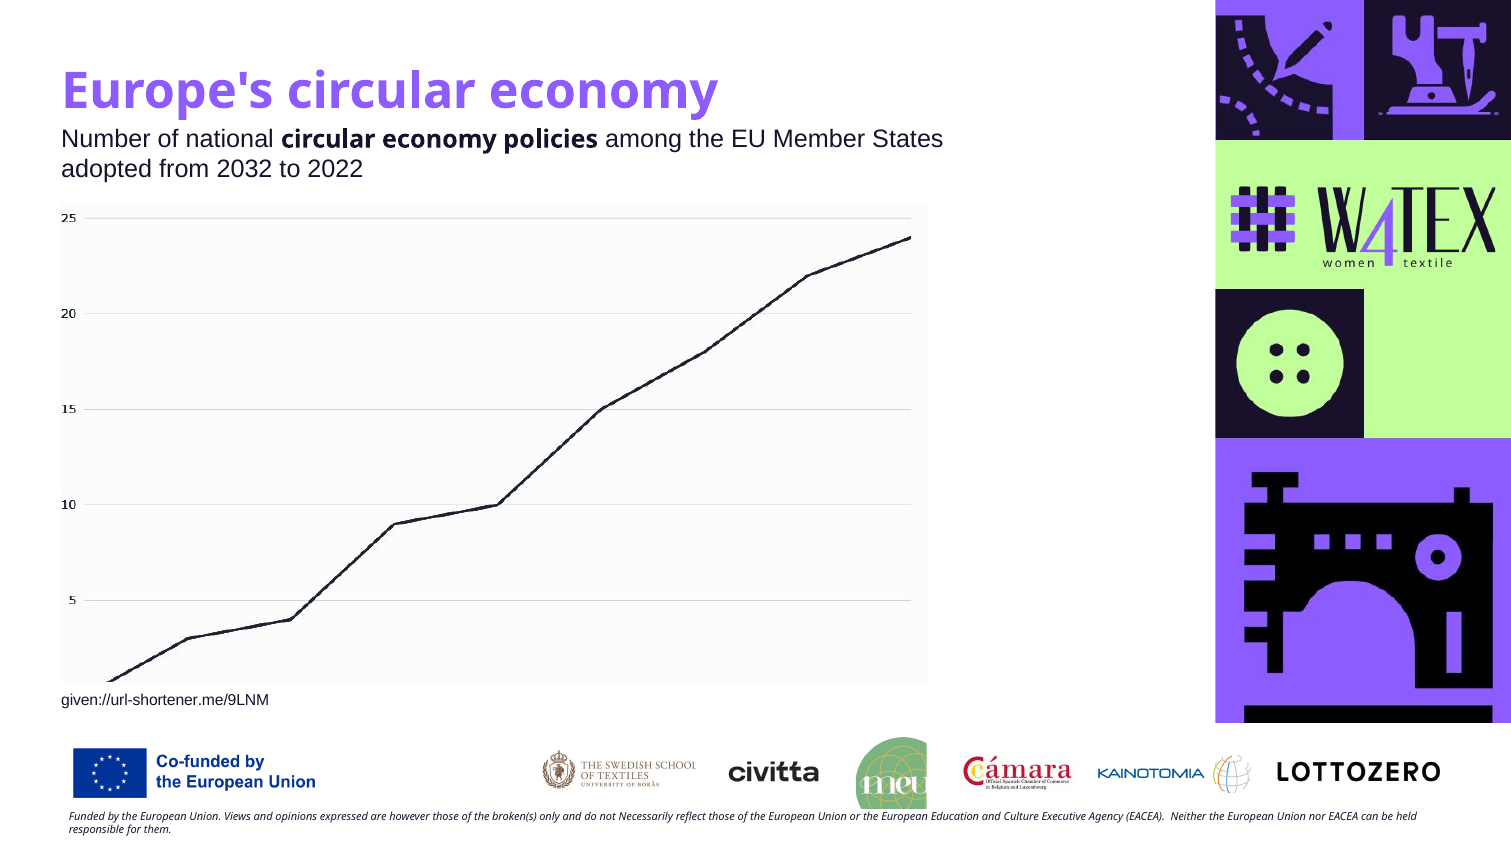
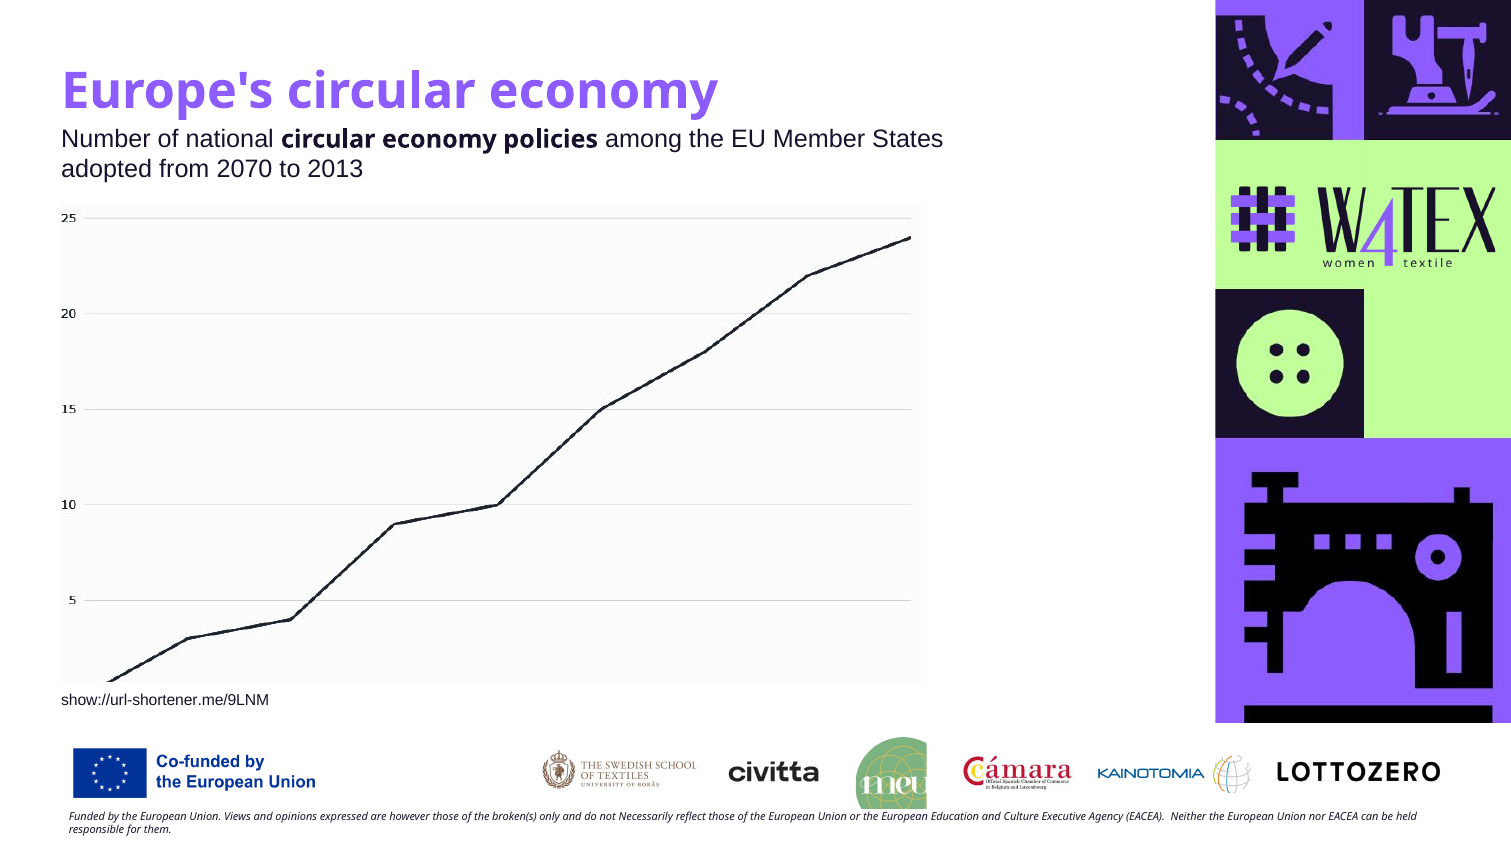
2032: 2032 -> 2070 (245, 170)
2022: 2022 -> 2013 (335, 170)
given://url-shortener.me/9LNM: given://url-shortener.me/9LNM -> show://url-shortener.me/9LNM (165, 701)
